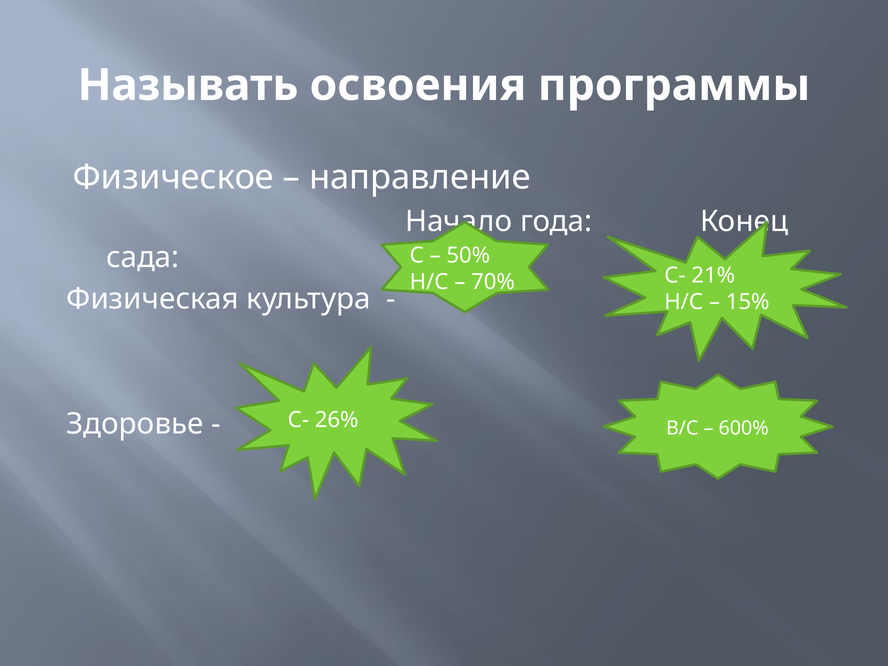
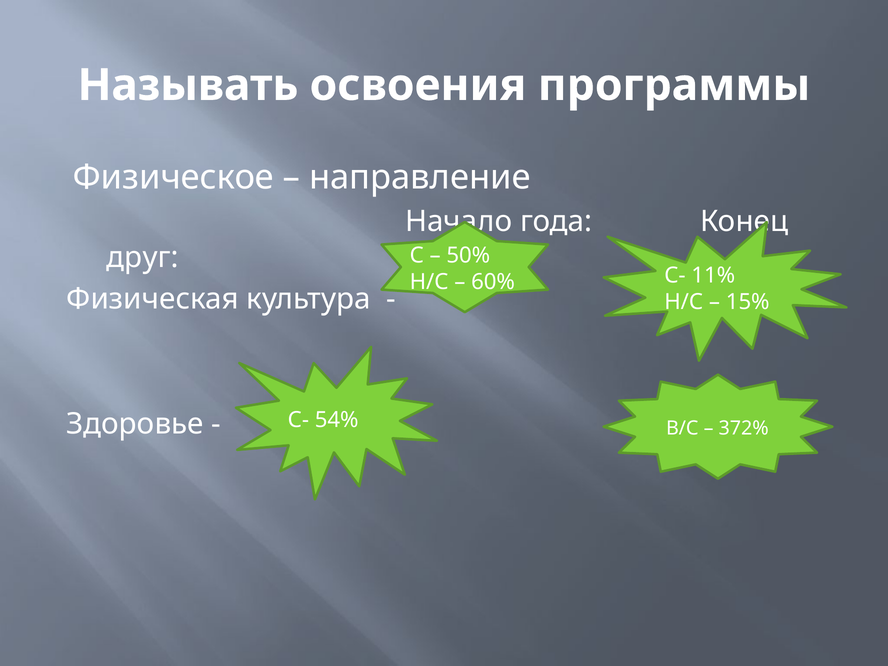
сада: сада -> друг (143, 257)
21%: 21% -> 11% (713, 275)
70%: 70% -> 60% (493, 282)
26%: 26% -> 54% (337, 420)
600%: 600% -> 372% (744, 428)
